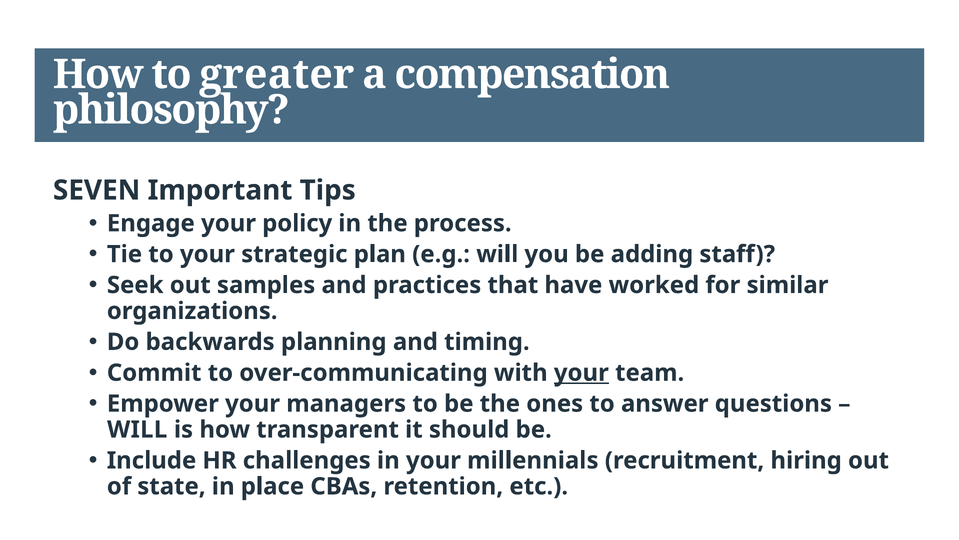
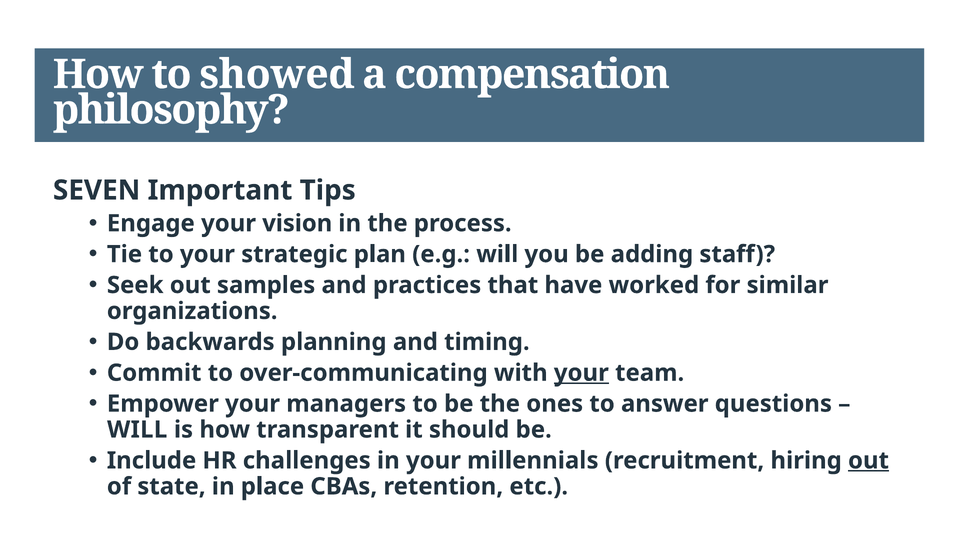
greater: greater -> showed (277, 74)
policy: policy -> vision (297, 223)
out underline: none -> present (869, 460)
